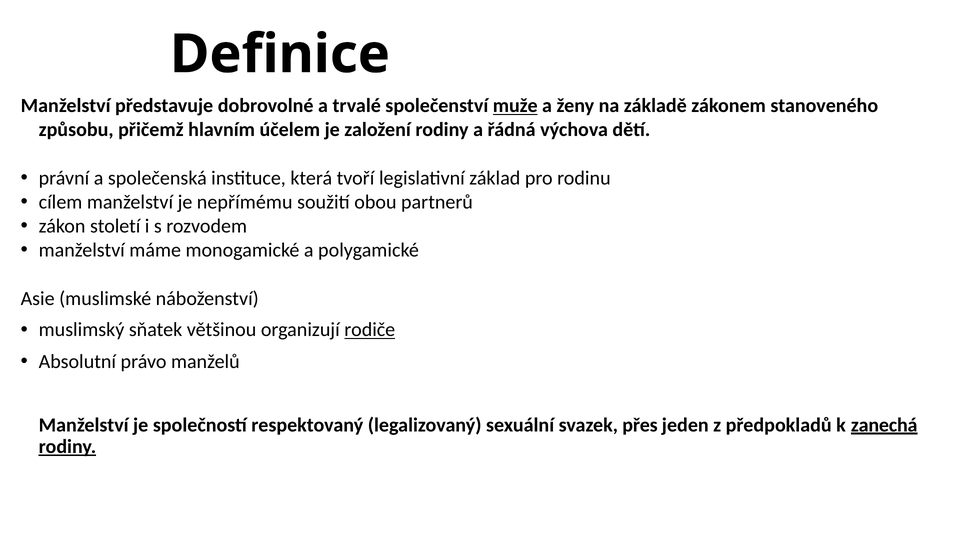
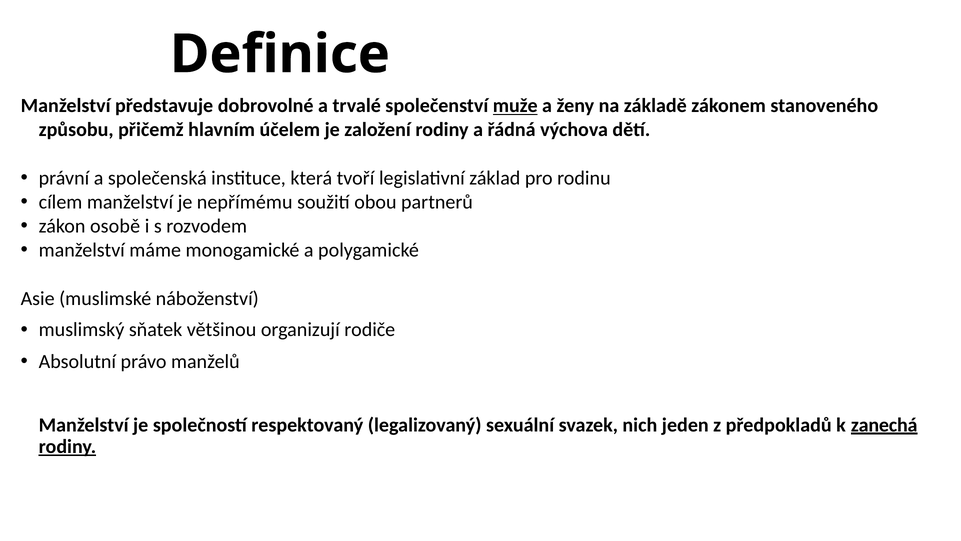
století: století -> osobě (115, 226)
rodiče underline: present -> none (370, 330)
přes: přes -> nich (640, 425)
